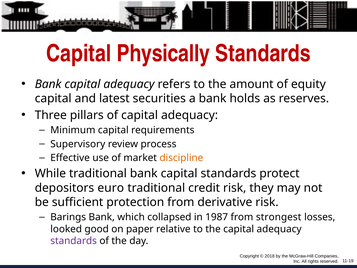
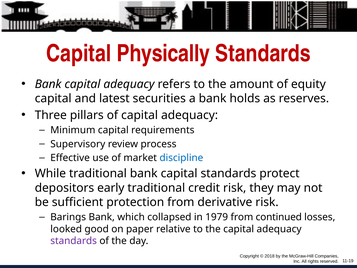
discipline colour: orange -> blue (181, 158)
euro: euro -> early (111, 188)
1987: 1987 -> 1979 (217, 217)
strongest: strongest -> continued (279, 217)
